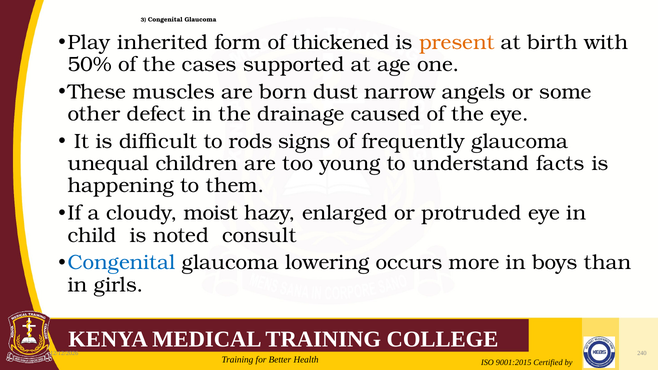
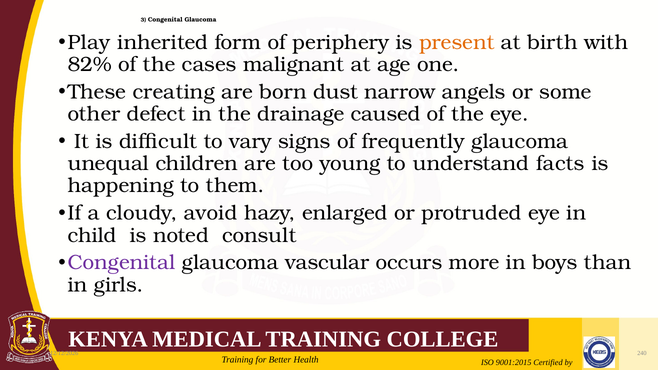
thickened: thickened -> periphery (341, 42)
50%: 50% -> 82% (90, 64)
supported: supported -> malignant (294, 64)
muscles: muscles -> creating (174, 92)
rods: rods -> vary (251, 141)
moist: moist -> avoid (211, 213)
Congenital colour: blue -> purple (121, 263)
lowering: lowering -> vascular (327, 263)
